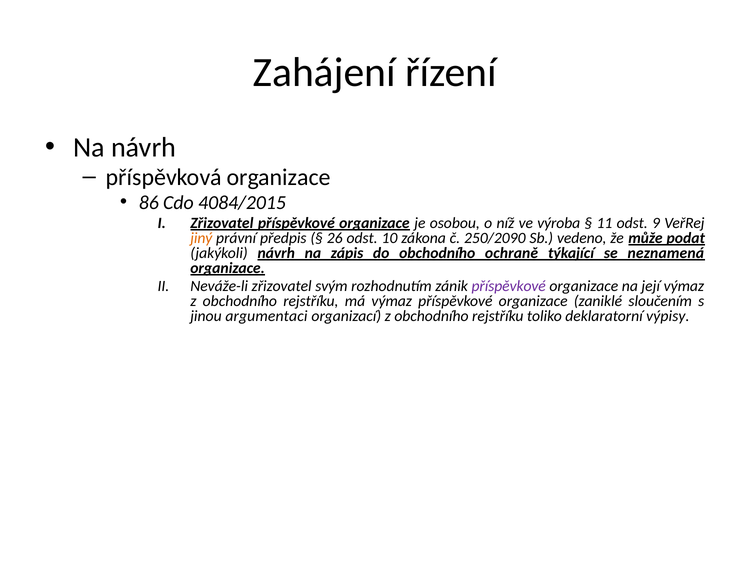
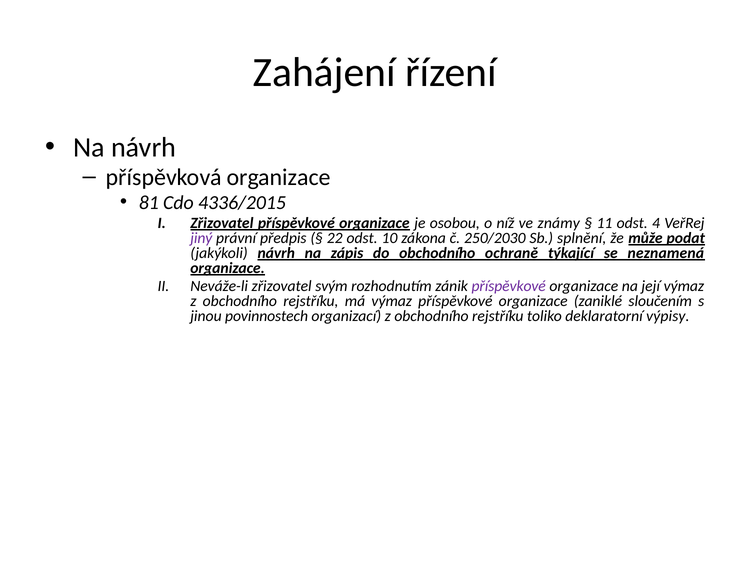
86: 86 -> 81 (149, 202)
4084/2015: 4084/2015 -> 4336/2015 (242, 202)
výroba: výroba -> známy (559, 223)
9: 9 -> 4 (656, 223)
jiný colour: orange -> purple (201, 238)
26: 26 -> 22 (335, 238)
250/2090: 250/2090 -> 250/2030 (495, 238)
vedeno: vedeno -> splnění (582, 238)
argumentaci: argumentaci -> povinnostech (267, 316)
